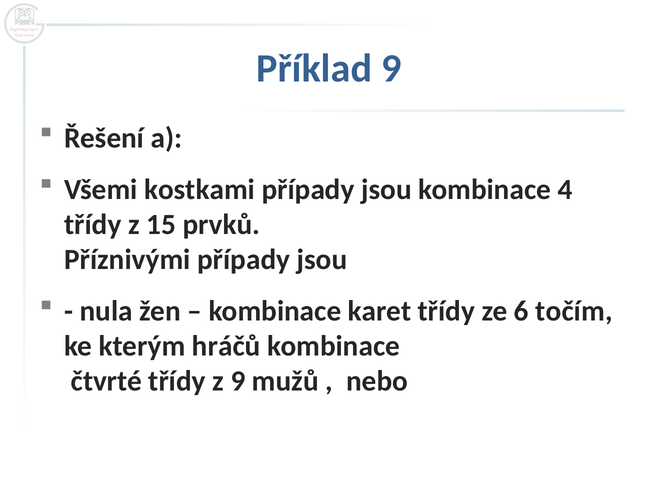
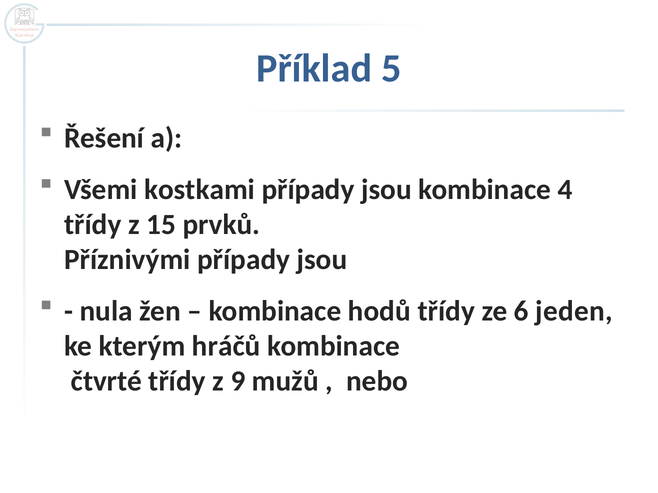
Příklad 9: 9 -> 5 (391, 69)
karet: karet -> hodů (379, 311)
točím: točím -> jeden (574, 311)
